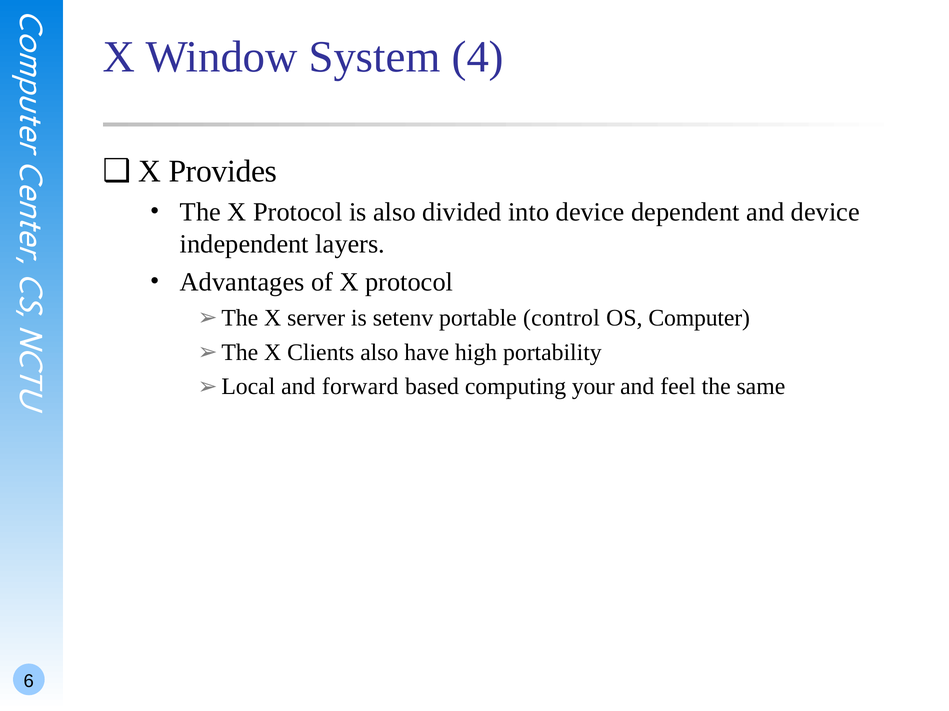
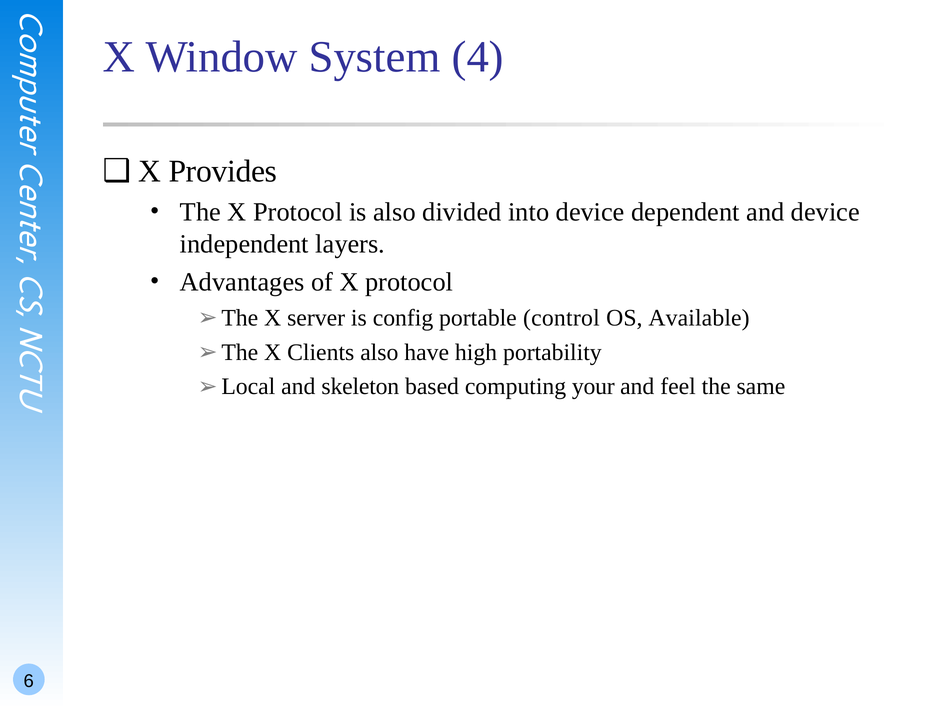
setenv: setenv -> config (403, 318)
Computer: Computer -> Available (699, 318)
forward: forward -> skeleton (360, 387)
